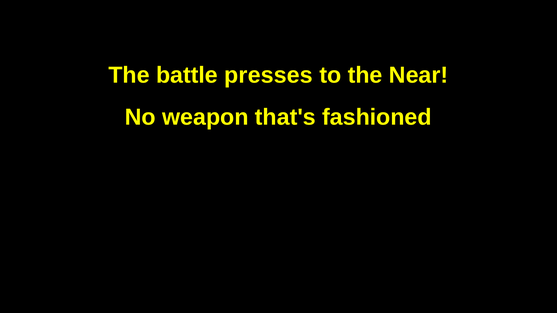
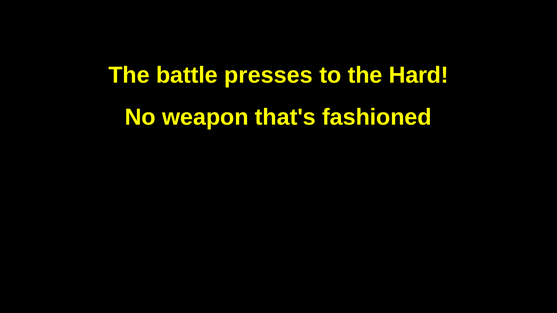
Near: Near -> Hard (419, 75)
